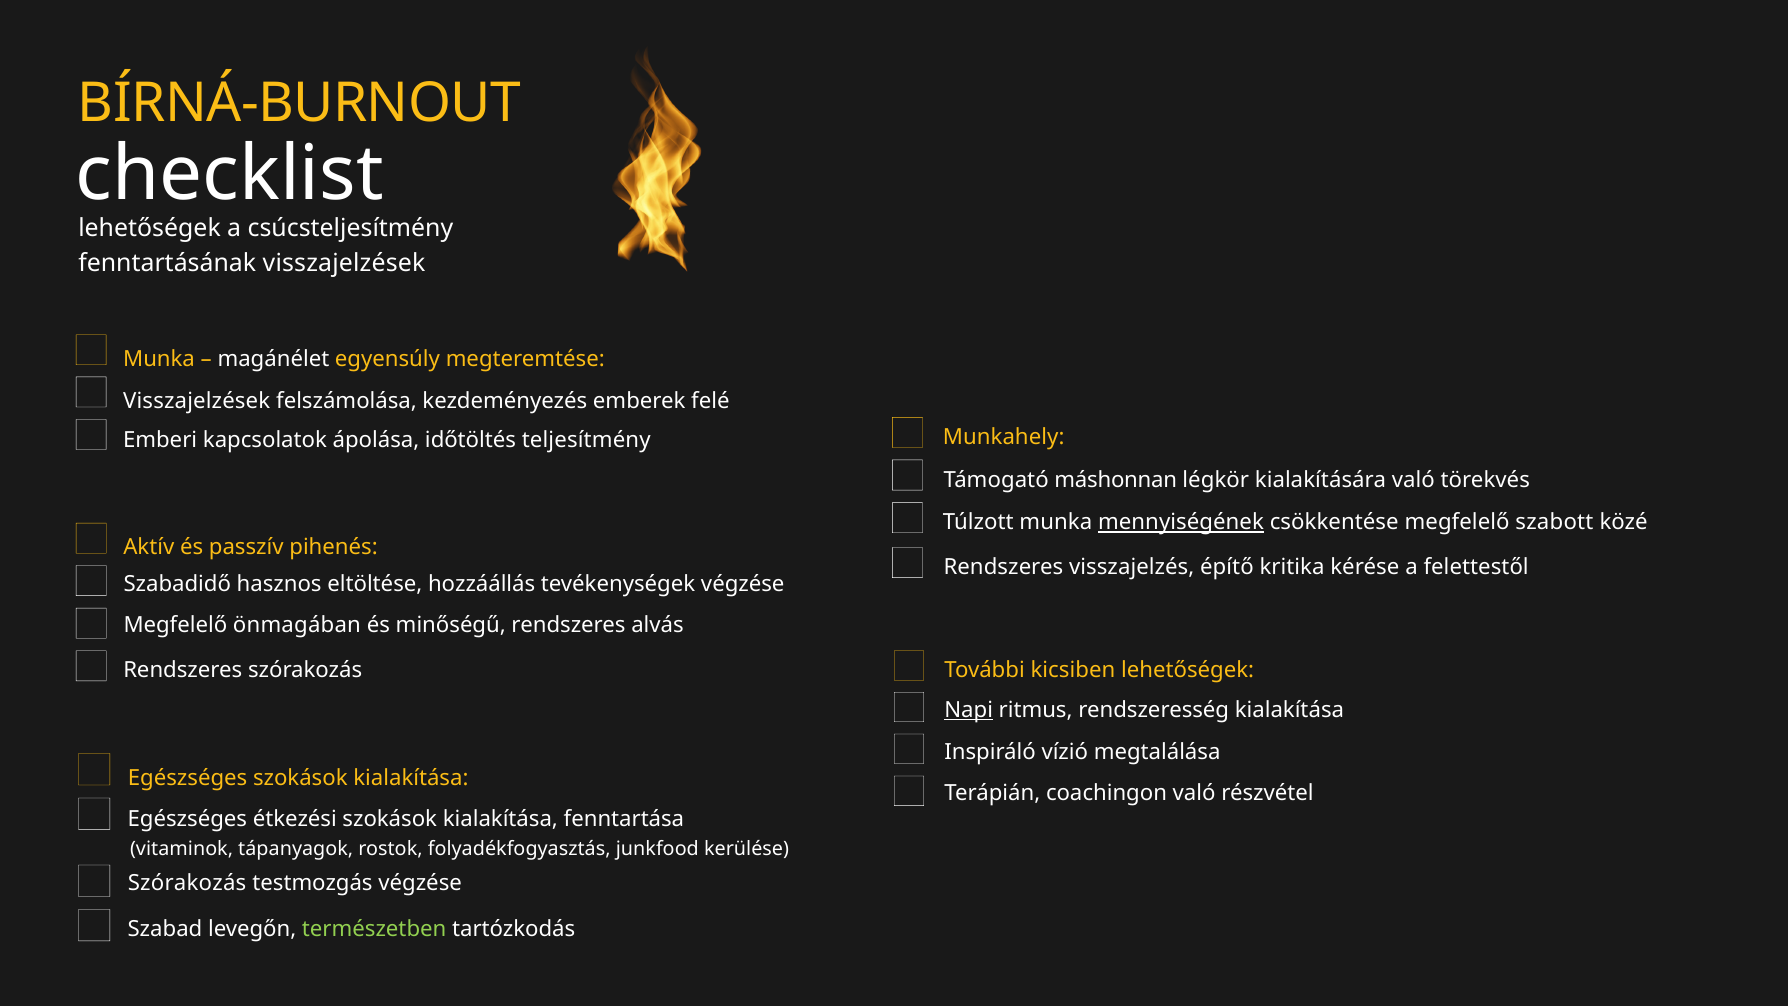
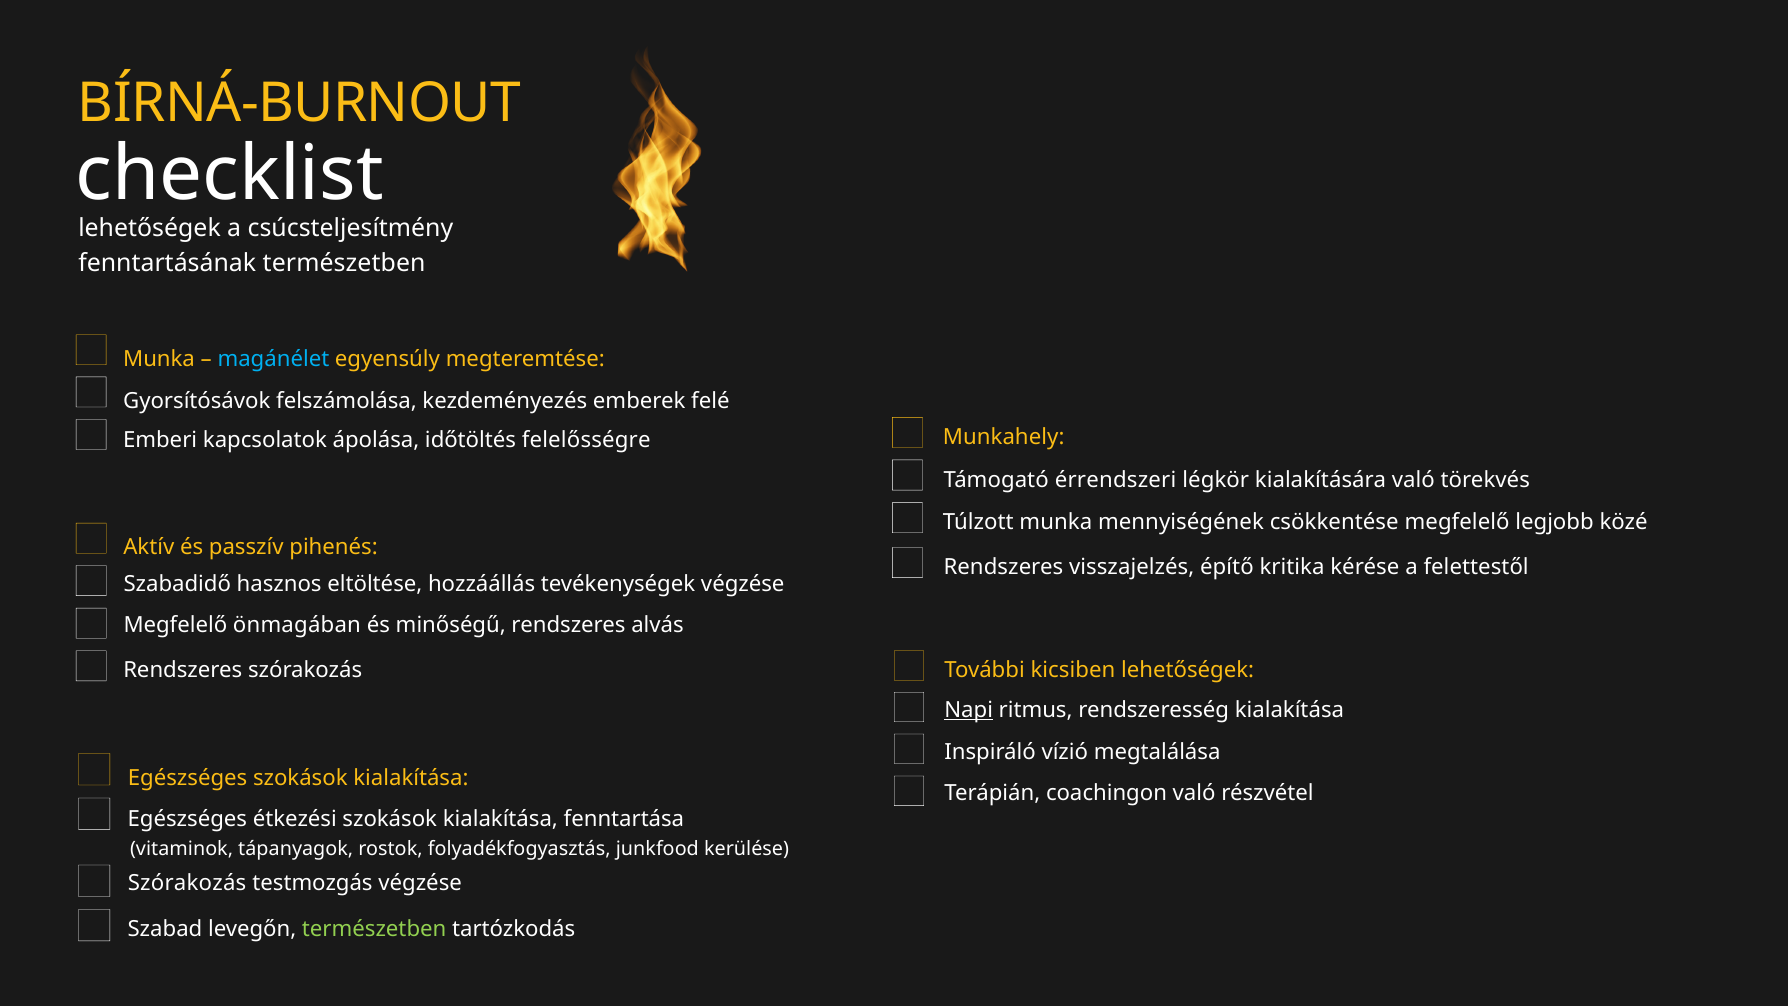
fenntartásának visszajelzések: visszajelzések -> természetben (344, 263)
magánélet colour: white -> light blue (273, 359)
Visszajelzések: Visszajelzések -> Gyorsítósávok (197, 401)
teljesítmény: teljesítmény -> felelősségre (586, 440)
máshonnan: máshonnan -> érrendszeri (1116, 480)
mennyiségének underline: present -> none (1181, 522)
szabott: szabott -> legjobb (1555, 522)
